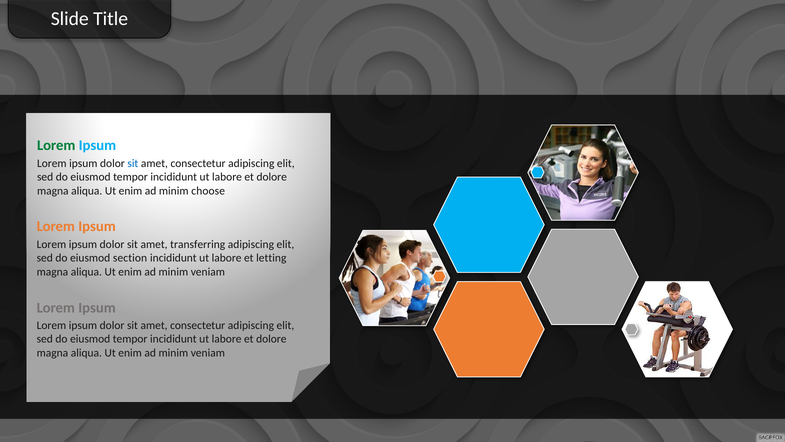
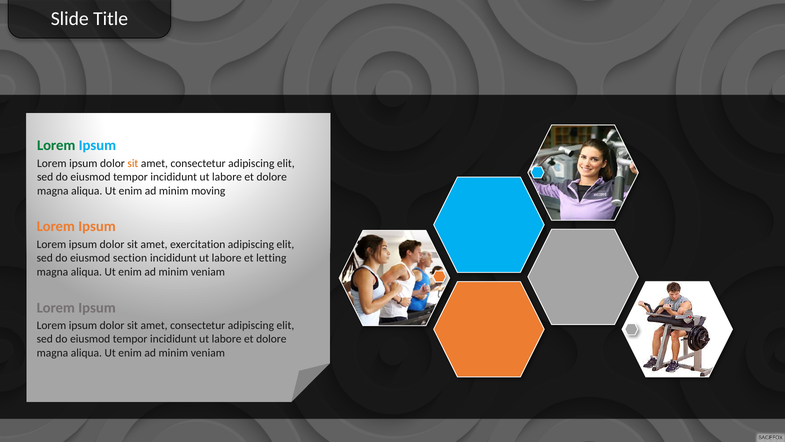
sit colour: blue -> orange (133, 163)
choose: choose -> moving (208, 191)
transferring: transferring -> exercitation (198, 244)
